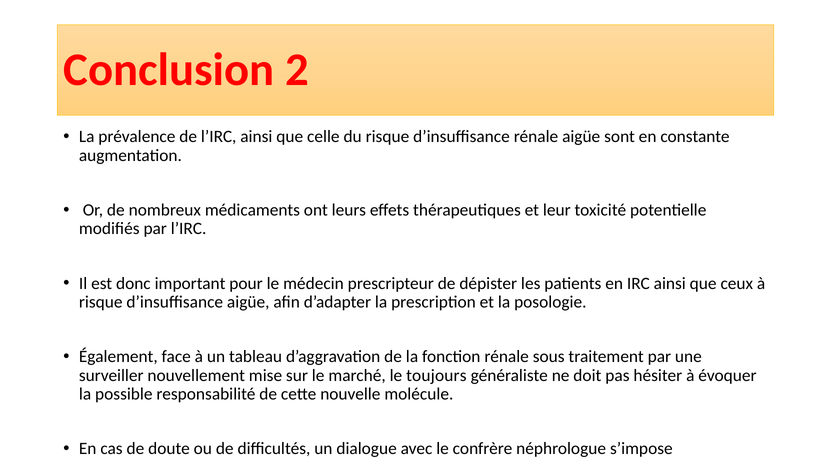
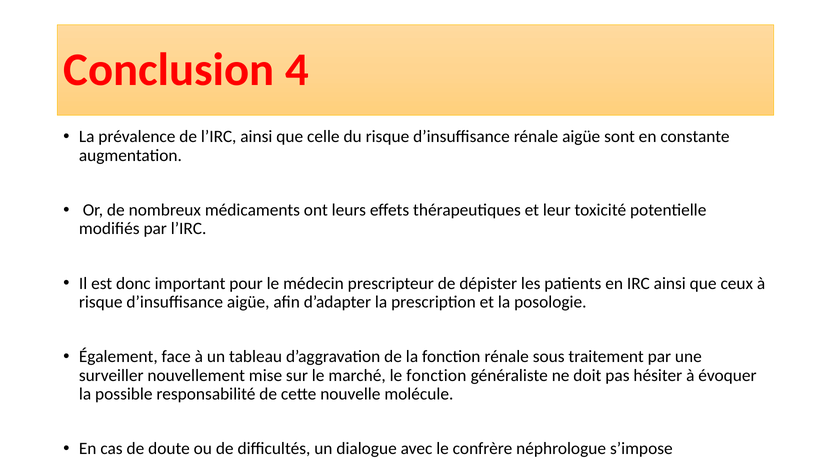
2: 2 -> 4 (297, 70)
le toujours: toujours -> fonction (436, 376)
